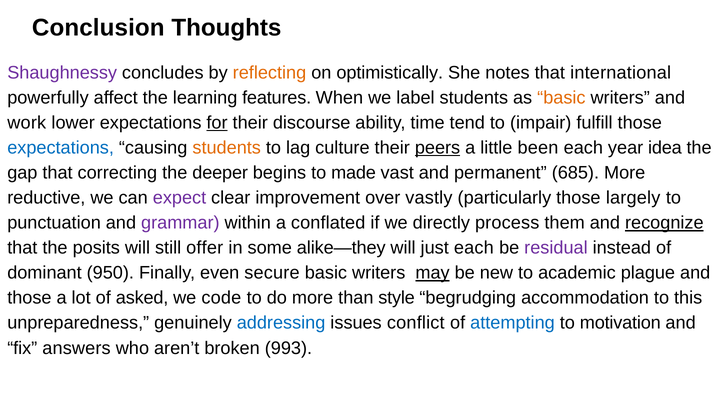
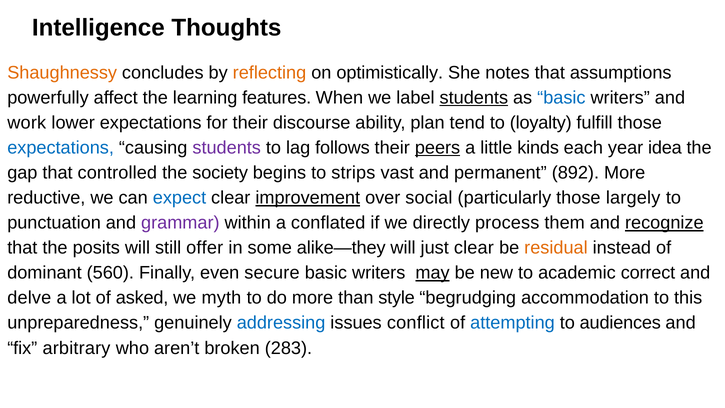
Conclusion: Conclusion -> Intelligence (98, 28)
Shaughnessy colour: purple -> orange (62, 73)
international: international -> assumptions (621, 73)
students underline: none -> present (474, 98)
basic colour: orange -> blue (561, 98)
for underline: present -> none (217, 123)
time: time -> plan (428, 123)
impair: impair -> loyalty (541, 123)
students colour: orange -> purple (227, 148)
culture: culture -> follows (342, 148)
been: been -> kinds (538, 148)
correcting: correcting -> controlled (117, 173)
deeper: deeper -> society (220, 173)
made: made -> strips (353, 173)
685: 685 -> 892 (575, 173)
expect colour: purple -> blue (179, 198)
improvement underline: none -> present (308, 198)
vastly: vastly -> social (429, 198)
just each: each -> clear (474, 248)
residual colour: purple -> orange (556, 248)
950: 950 -> 560 (110, 273)
plague: plague -> correct (648, 273)
those: those -> delve (29, 298)
code: code -> myth (221, 298)
motivation: motivation -> audiences (620, 323)
answers: answers -> arbitrary (76, 348)
993: 993 -> 283 (288, 348)
